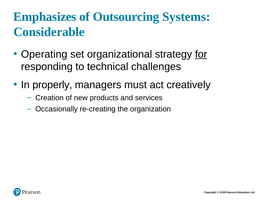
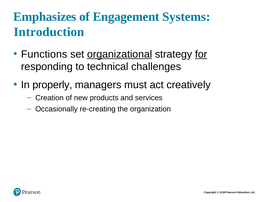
Outsourcing: Outsourcing -> Engagement (126, 17)
Considerable: Considerable -> Introduction (49, 32)
Operating: Operating -> Functions (44, 54)
organizational underline: none -> present (120, 54)
